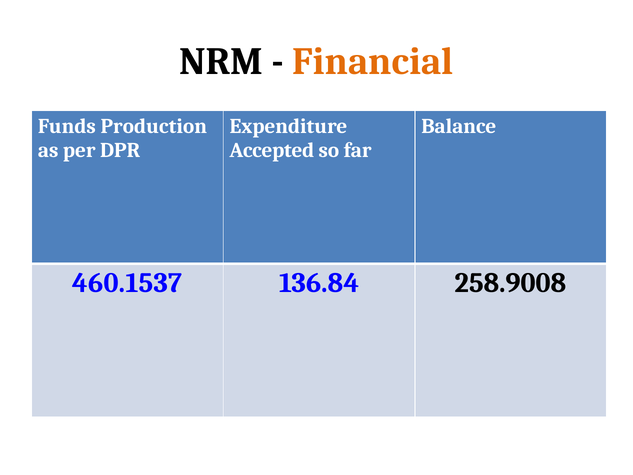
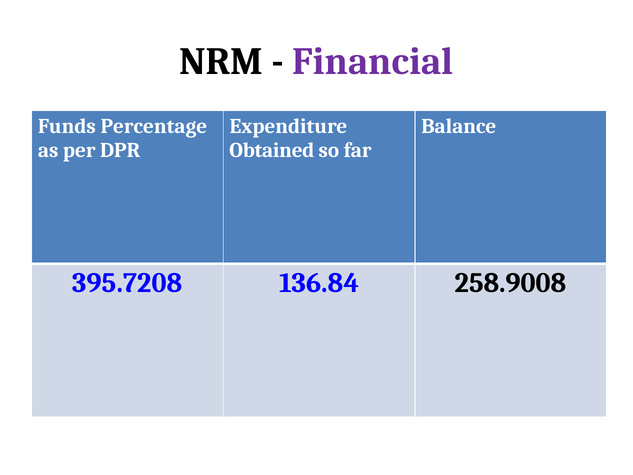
Financial colour: orange -> purple (373, 61)
Production: Production -> Percentage (154, 126)
Accepted: Accepted -> Obtained (272, 150)
460.1537: 460.1537 -> 395.7208 (127, 283)
